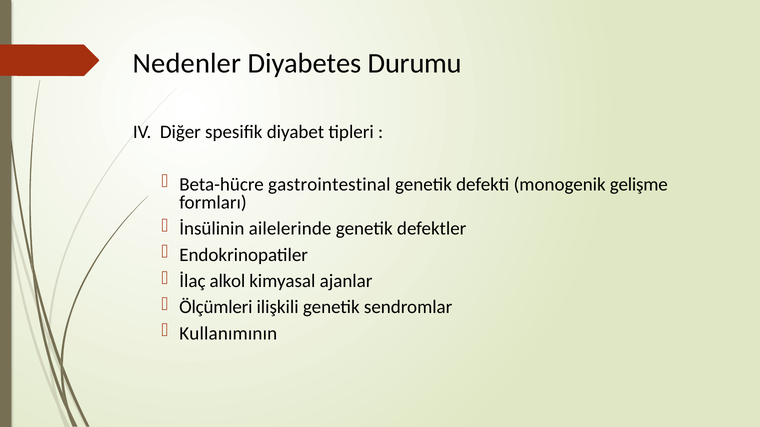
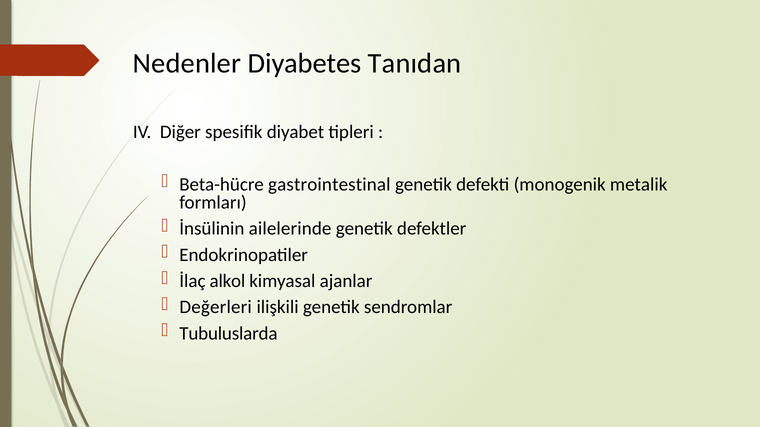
Durumu: Durumu -> Tanıdan (415, 63)
gelişme: gelişme -> metalik (639, 185)
Ölçümleri: Ölçümleri -> Değerleri (216, 307)
Kullanımının: Kullanımının -> Tubuluslarda (228, 334)
